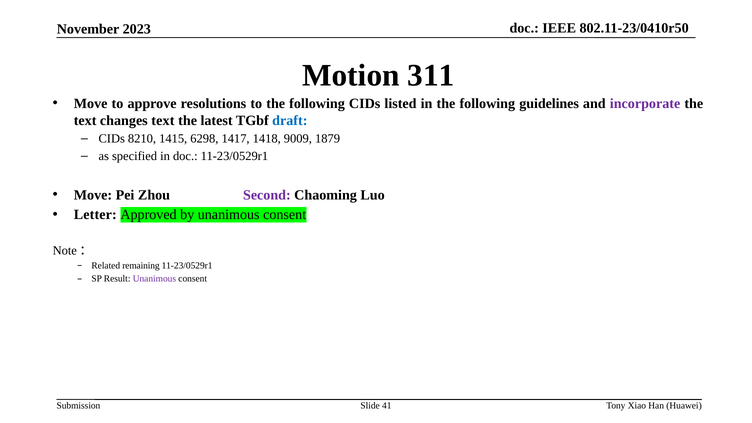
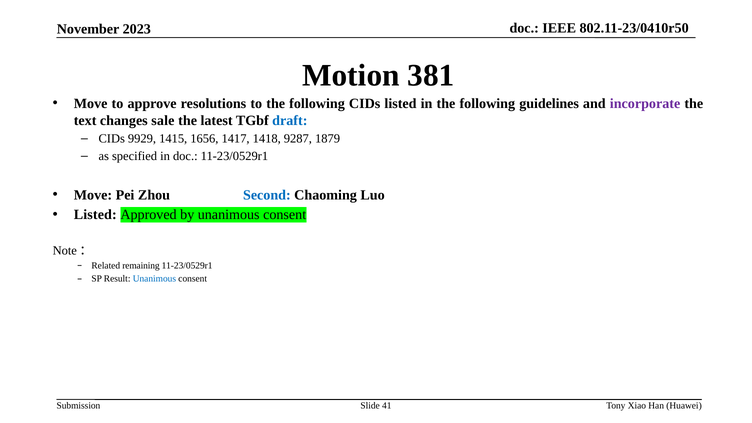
311: 311 -> 381 (431, 76)
changes text: text -> sale (163, 120)
8210: 8210 -> 9929 (142, 139)
6298: 6298 -> 1656 (204, 139)
9009: 9009 -> 9287 (298, 139)
Second colour: purple -> blue (267, 195)
Letter: Letter -> Listed (95, 215)
Unanimous colour: purple -> blue (154, 279)
